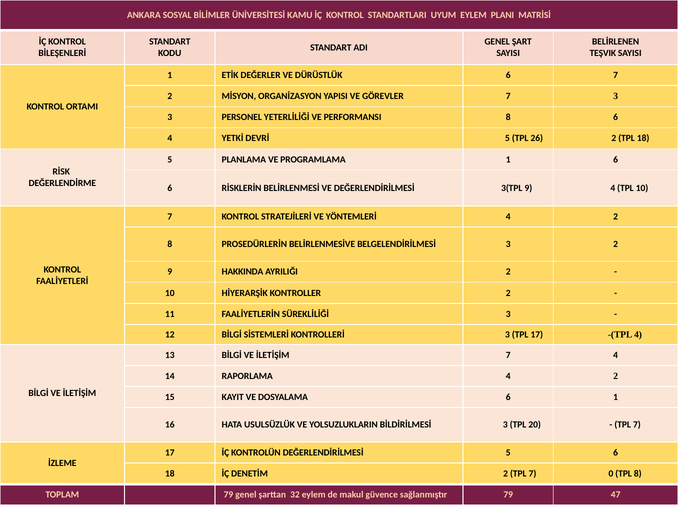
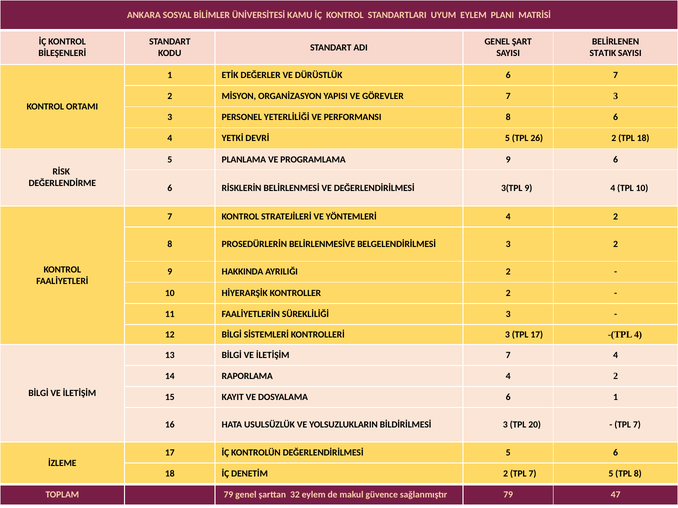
TEŞVIK: TEŞVIK -> STATIK (603, 53)
PROGRAMLAMA 1: 1 -> 9 (508, 160)
7 0: 0 -> 5 (611, 474)
